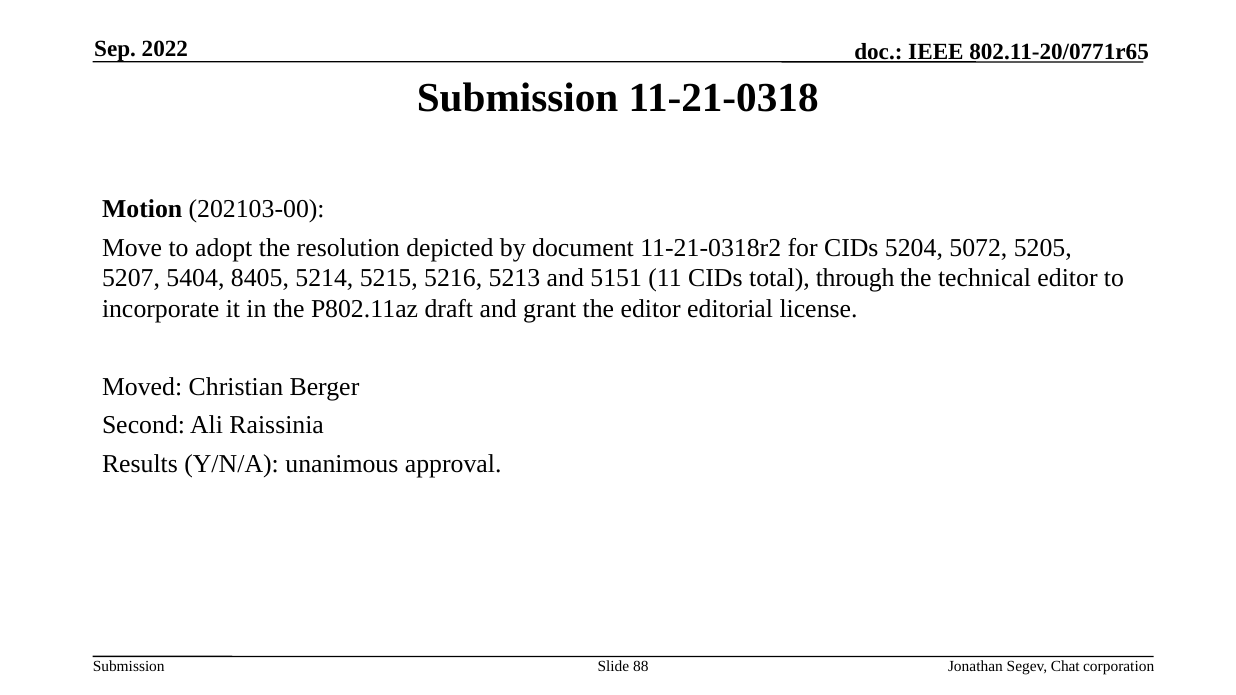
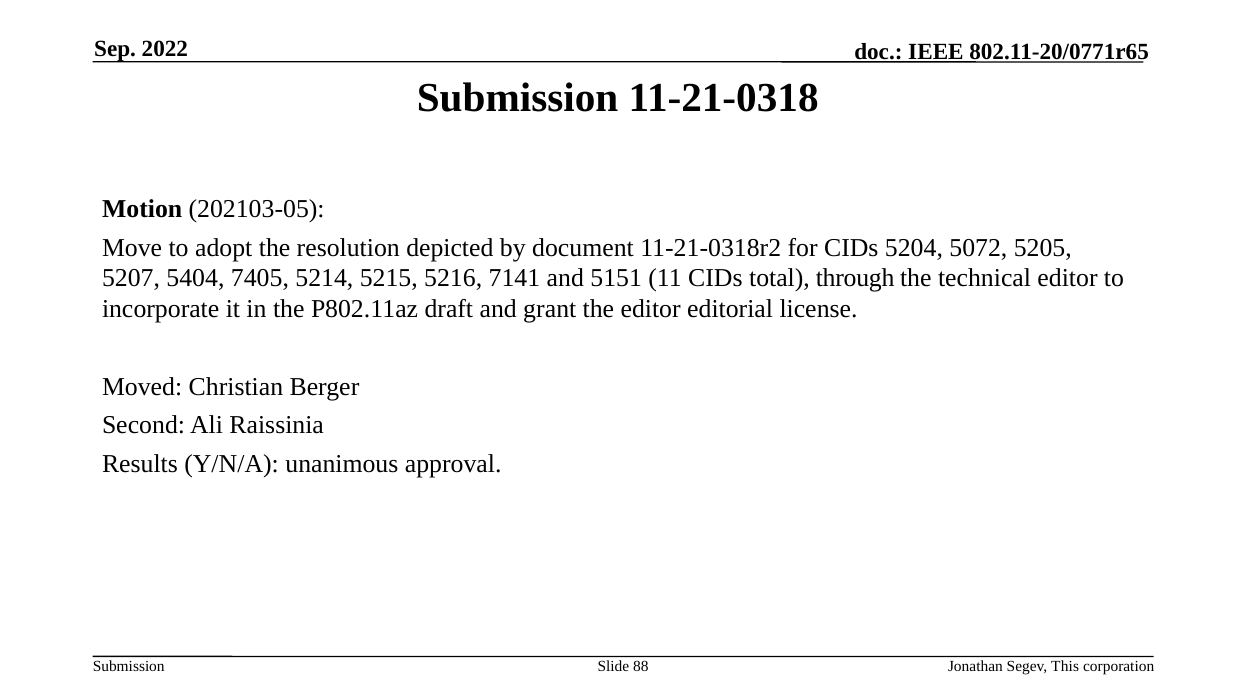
202103-00: 202103-00 -> 202103-05 (257, 209)
8405: 8405 -> 7405 (260, 279)
5213: 5213 -> 7141 (514, 279)
Chat: Chat -> This (1065, 667)
